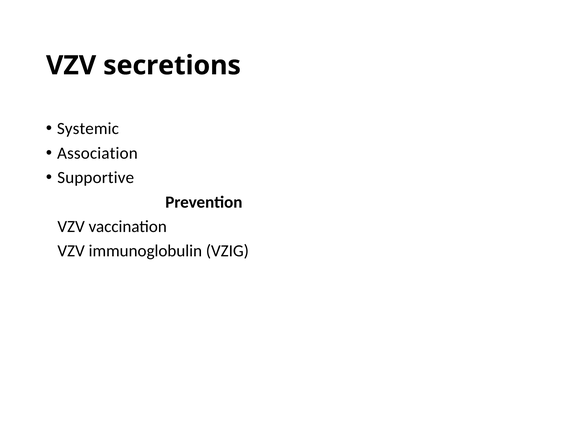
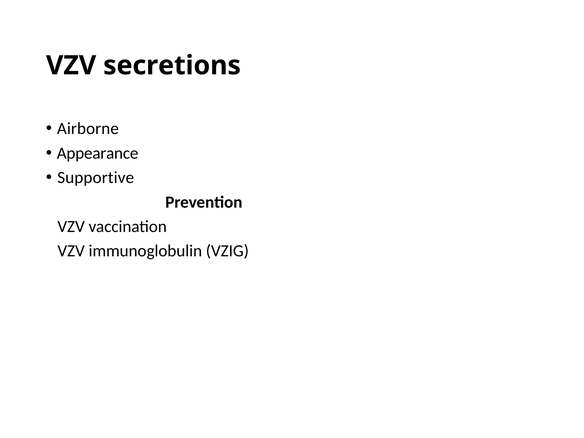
Systemic: Systemic -> Airborne (88, 129)
Association: Association -> Appearance (98, 153)
